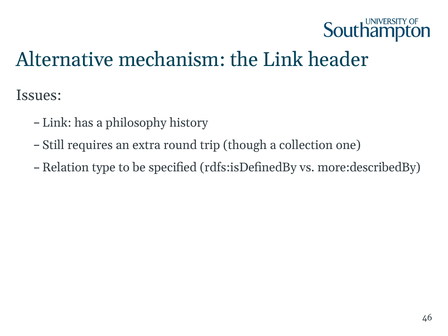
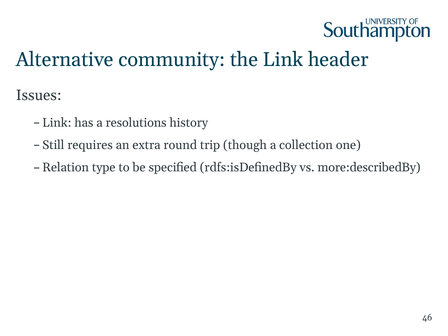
mechanism: mechanism -> community (172, 60)
philosophy: philosophy -> resolutions (136, 123)
